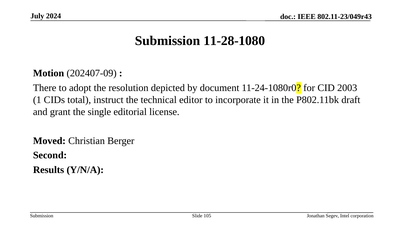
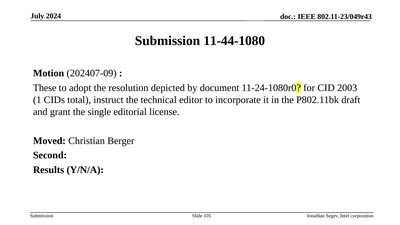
11-28-1080: 11-28-1080 -> 11-44-1080 (234, 41)
There: There -> These (45, 88)
